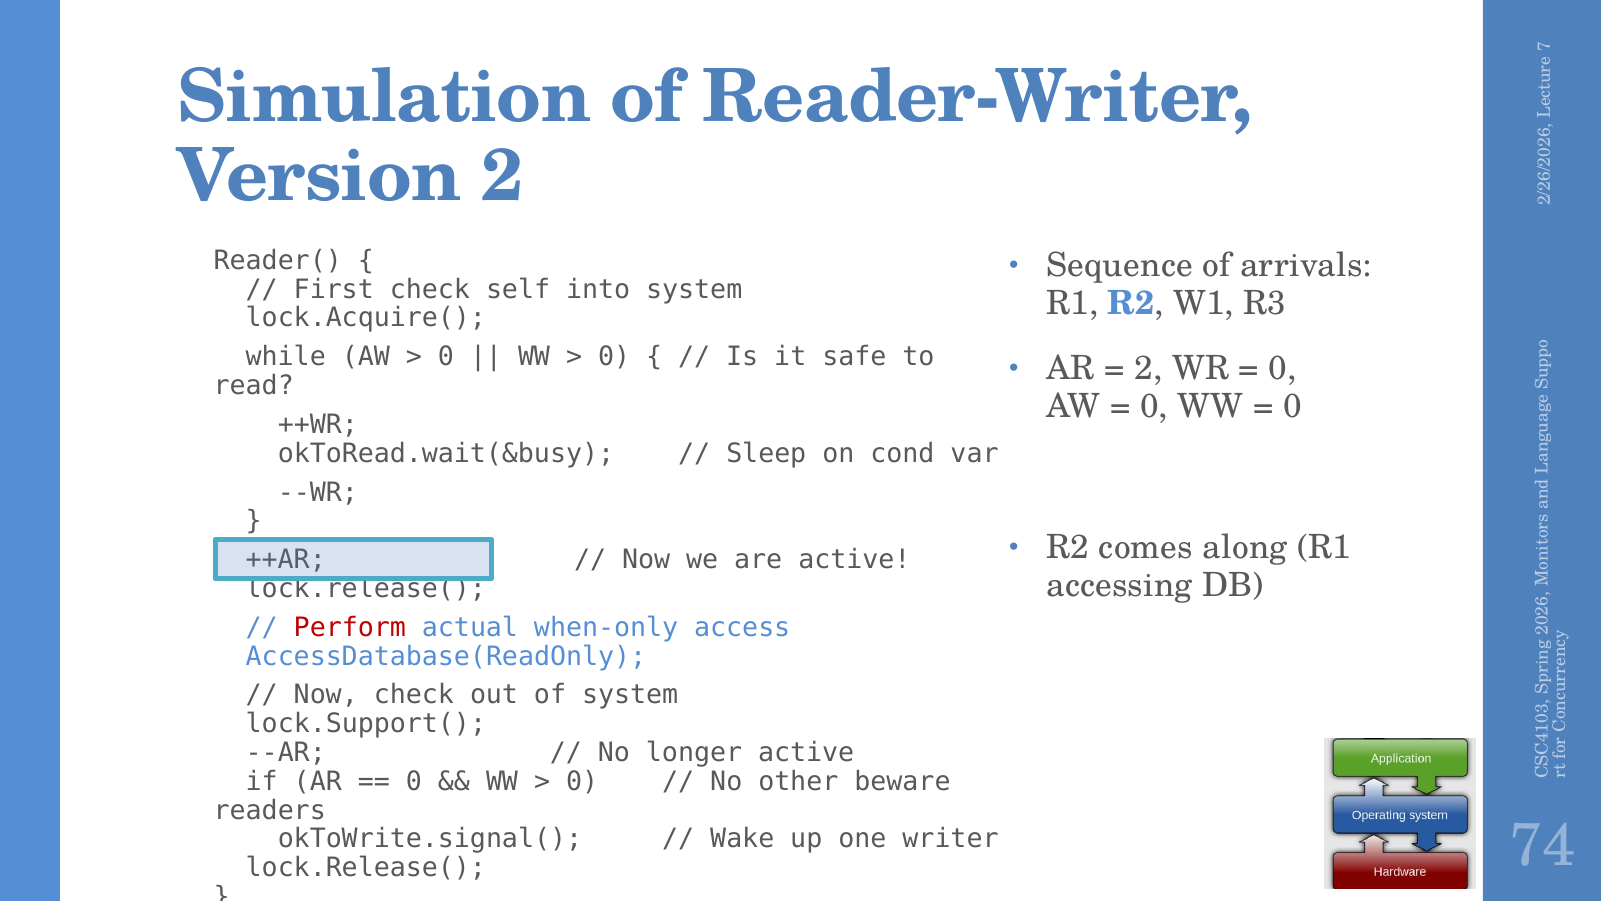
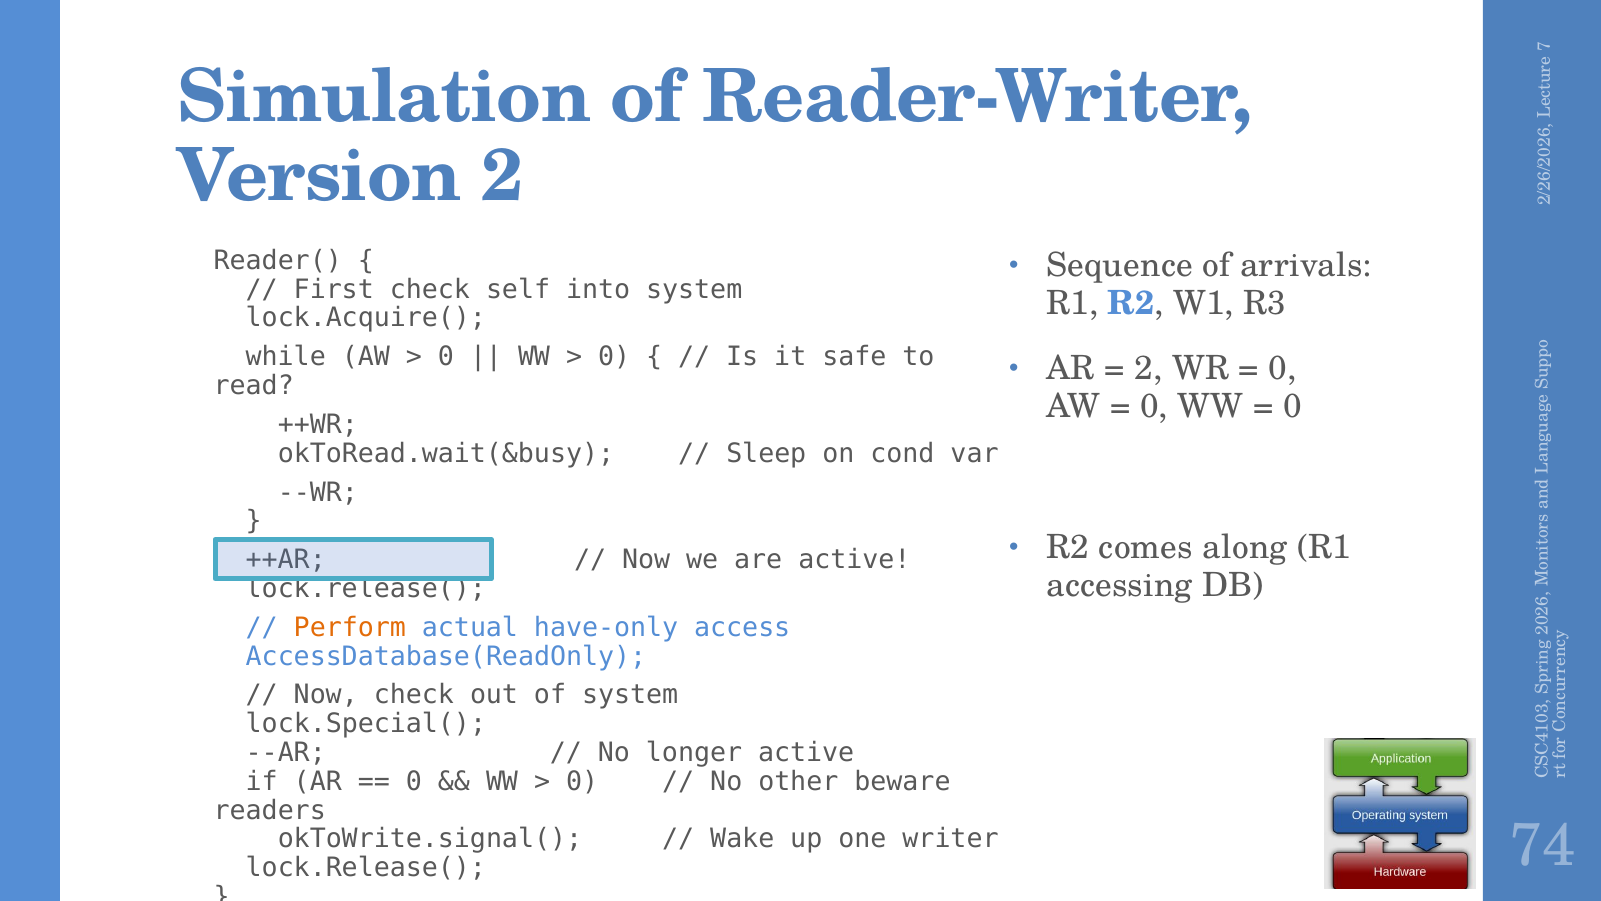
Perform colour: red -> orange (350, 627)
when-only: when-only -> have-only (606, 627)
lock.Support(: lock.Support( -> lock.Special( (366, 724)
